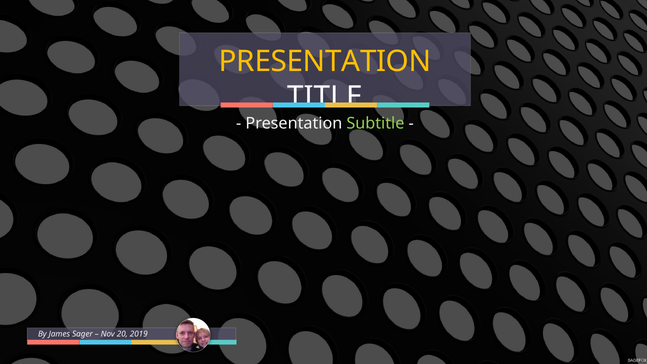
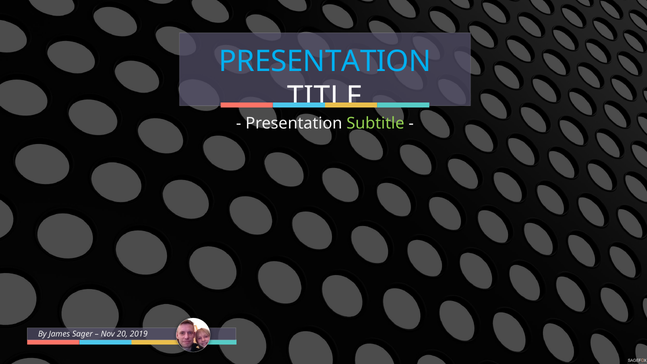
PRESENTATION colour: yellow -> light blue (325, 61)
